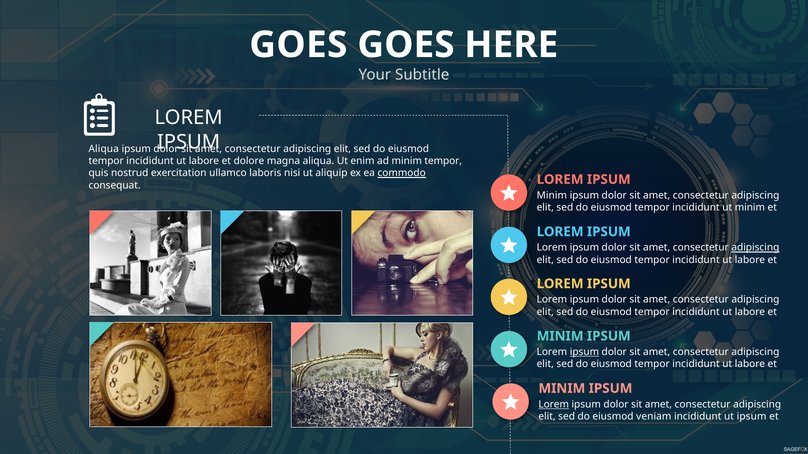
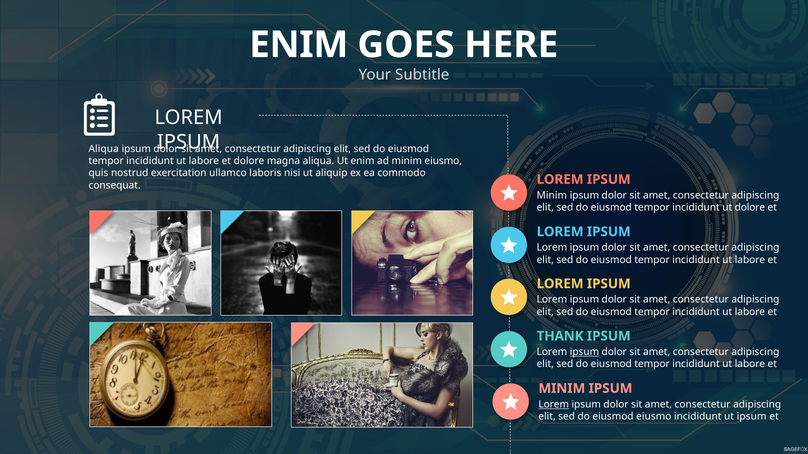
GOES: GOES -> ENIM (299, 45)
minim tempor: tempor -> eiusmo (443, 161)
commodo underline: present -> none (402, 173)
ut minim: minim -> dolore (750, 208)
adipiscing underline: present -> none (755, 248)
MINIM: MINIM -> THANK (560, 336)
eiusmod veniam: veniam -> eiusmo (654, 417)
